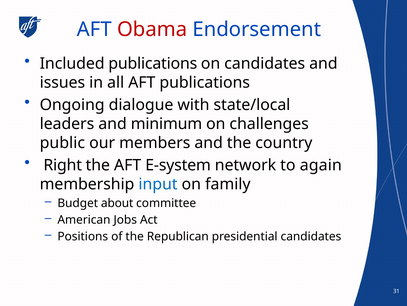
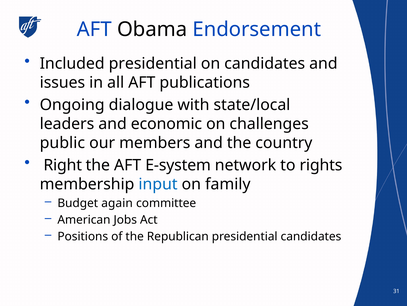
Obama colour: red -> black (152, 29)
Included publications: publications -> presidential (153, 64)
minimum: minimum -> economic (166, 124)
again: again -> rights (321, 165)
about: about -> again (117, 203)
